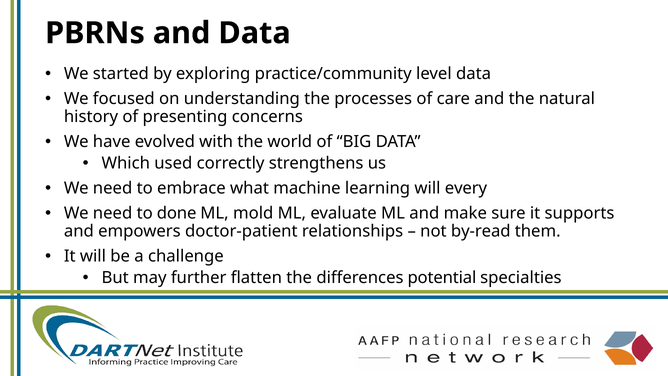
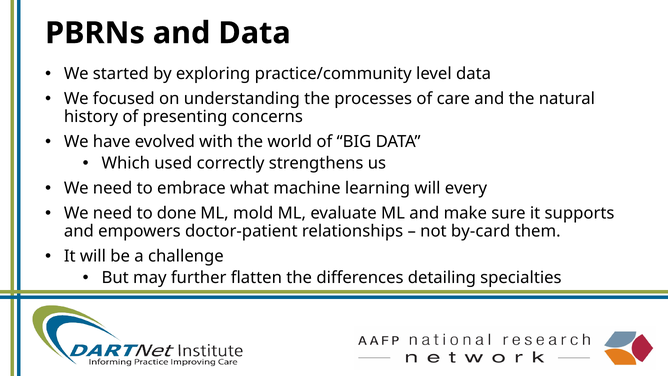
by-read: by-read -> by-card (481, 231)
potential: potential -> detailing (442, 278)
